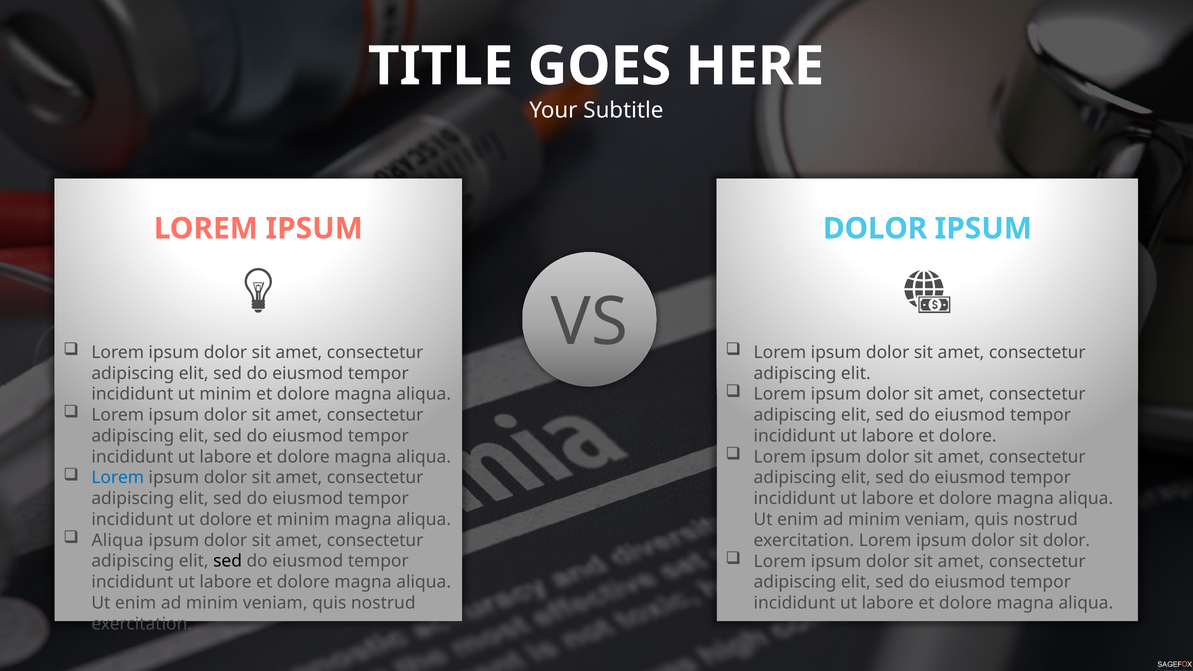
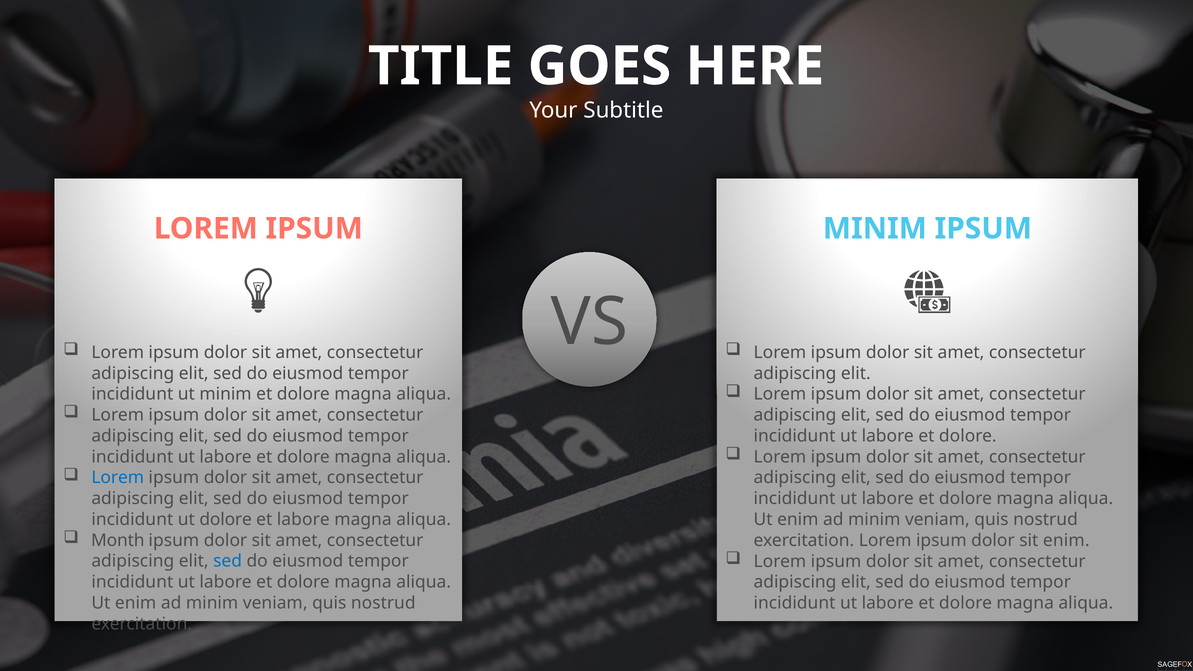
DOLOR: DOLOR -> MINIM (875, 229)
et minim: minim -> labore (303, 520)
Aliqua: Aliqua -> Month (118, 540)
sit dolor: dolor -> enim (1066, 540)
sed colour: black -> blue (228, 561)
